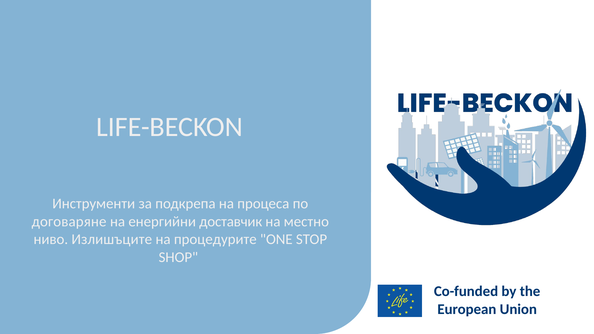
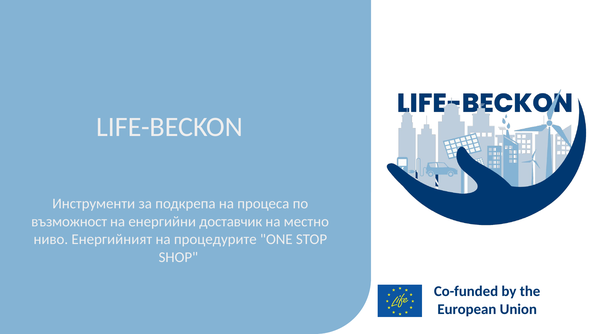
договаряне: договаряне -> възможност (69, 222)
Излишъците: Излишъците -> Енергийният (112, 239)
